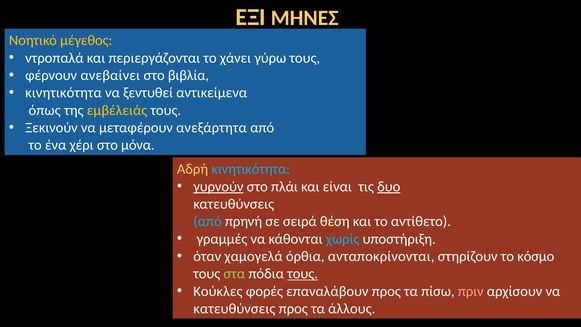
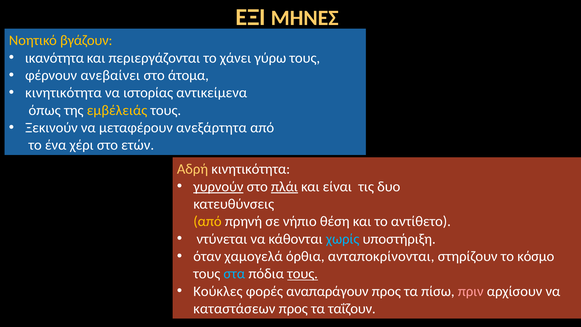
μέγεθος: μέγεθος -> βγάζουν (86, 40)
ντροπαλά: ντροπαλά -> ικανότητα (54, 58)
βιβλία: βιβλία -> άτομα (188, 75)
ξεντυθεί: ξεντυθεί -> ιστορίας (148, 93)
μόνα: μόνα -> ετών (138, 145)
κινητικότητα colour: light blue -> white (251, 169)
πλάι underline: none -> present (284, 186)
δυο underline: present -> none (389, 186)
από colour: light blue -> yellow (207, 221)
σειρά: σειρά -> νήπιο (300, 221)
γραμμές: γραμμές -> ντύνεται (222, 239)
στα colour: light green -> light blue (234, 274)
επαναλάβουν: επαναλάβουν -> αναπαράγουν (327, 291)
κατευθύνσεις: κατευθύνσεις -> καταστάσεων (234, 308)
άλλους: άλλους -> ταΐζουν (352, 308)
